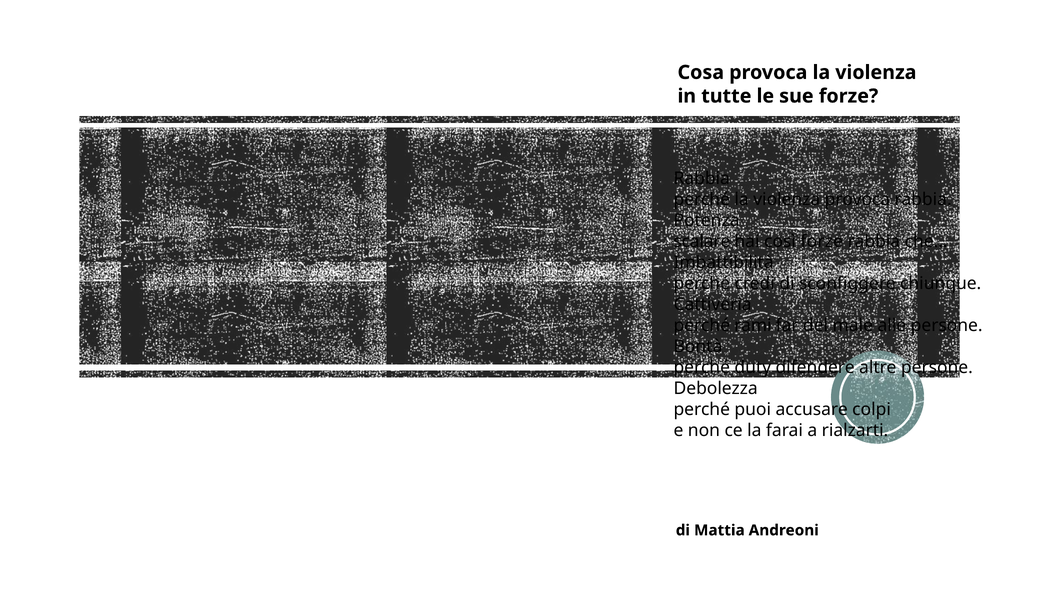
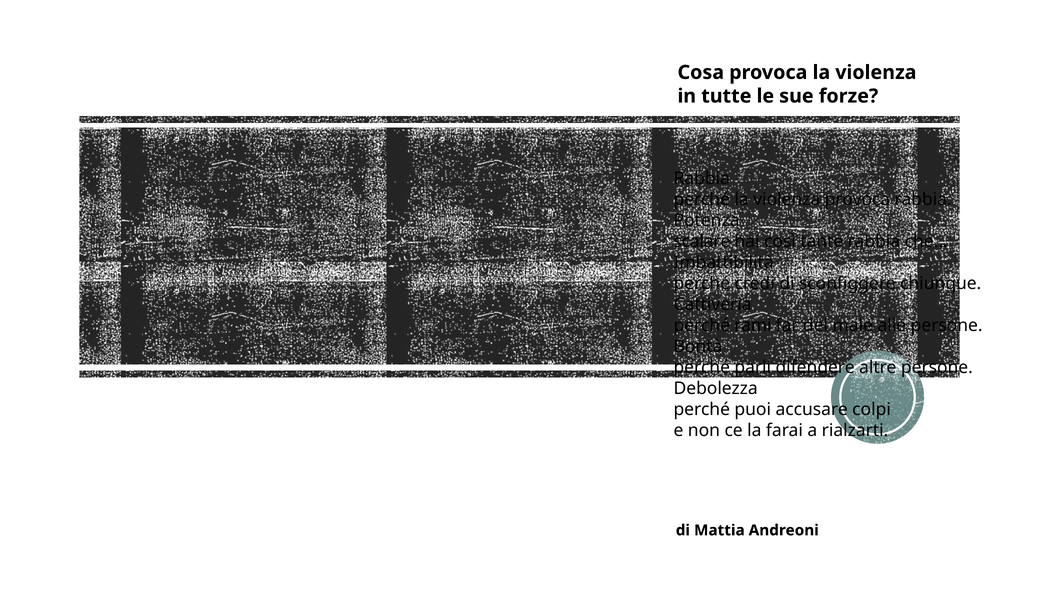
così forze: forze -> tante (822, 241)
duty: duty -> parli (753, 367)
